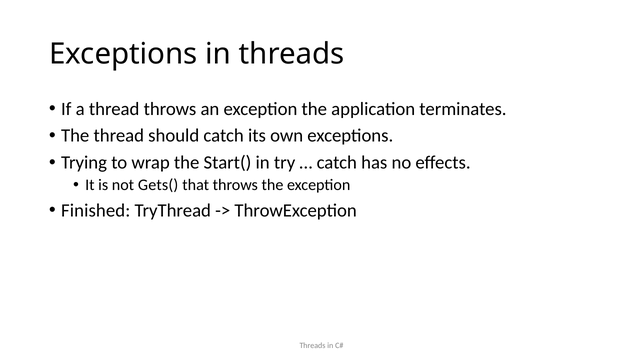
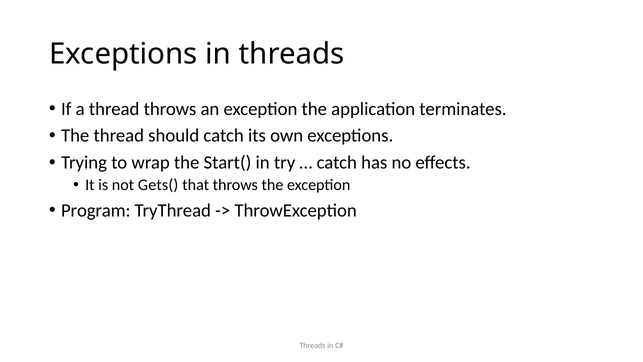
Finished: Finished -> Program (96, 210)
